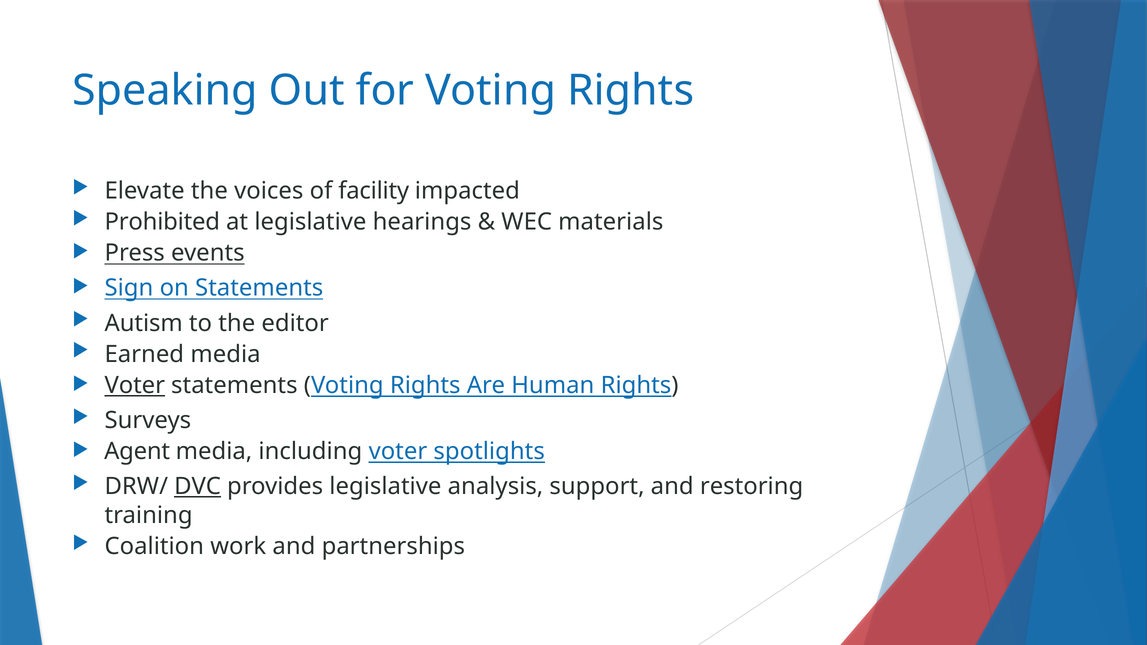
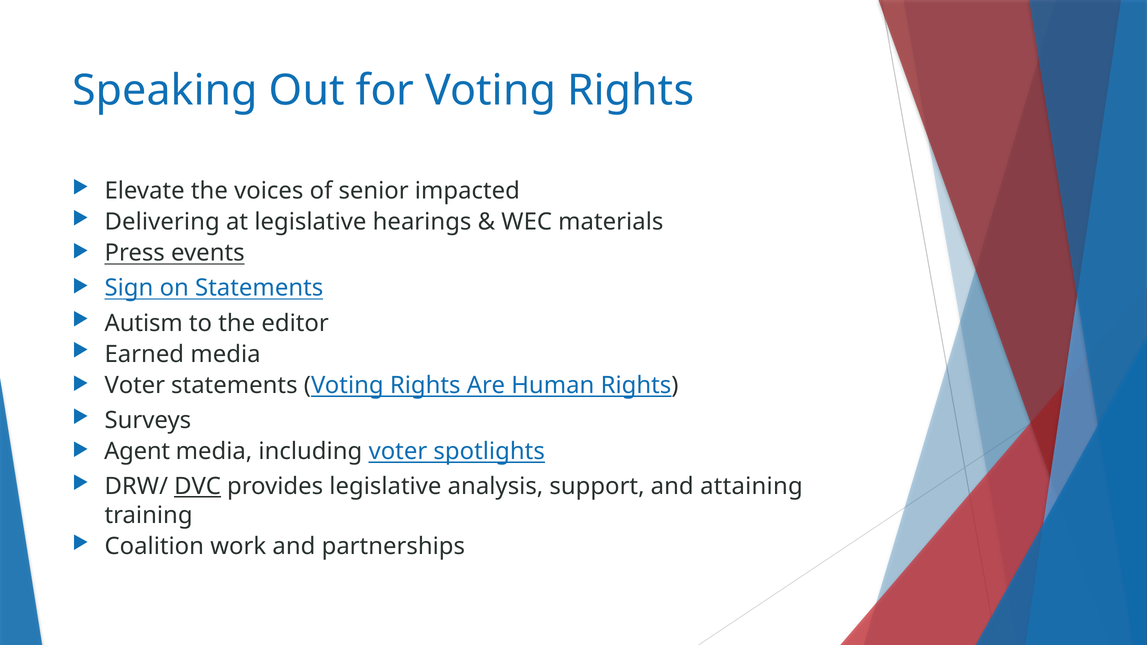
facility: facility -> senior (374, 191)
Prohibited: Prohibited -> Delivering (162, 222)
Voter underline: present -> none (135, 385)
restoring: restoring -> attaining (751, 487)
